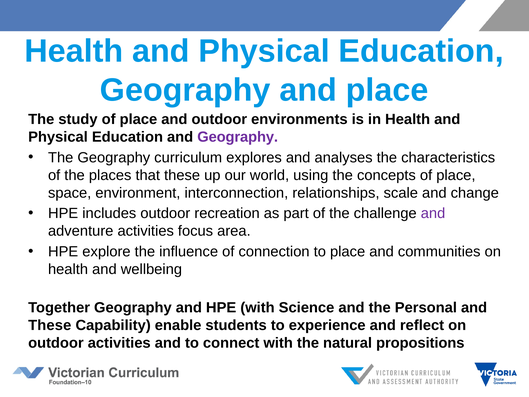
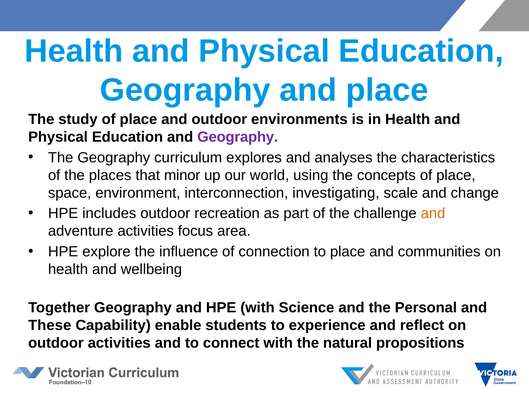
that these: these -> minor (182, 175)
relationships: relationships -> investigating (336, 193)
and colour: purple -> orange (433, 213)
